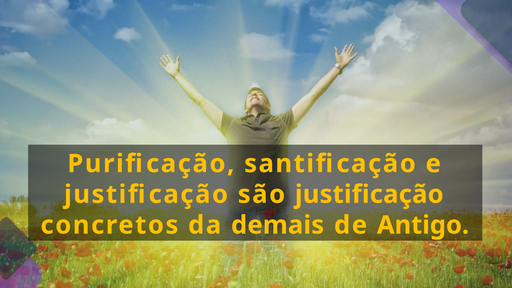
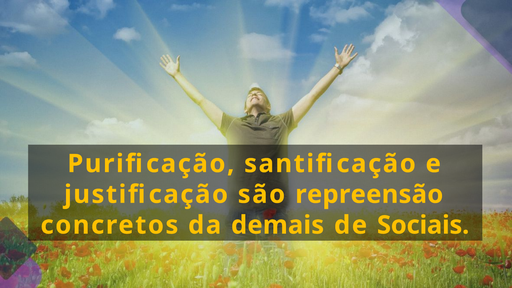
são justificação: justificação -> repreensão (369, 194)
Antigo: Antigo -> Sociais (423, 225)
